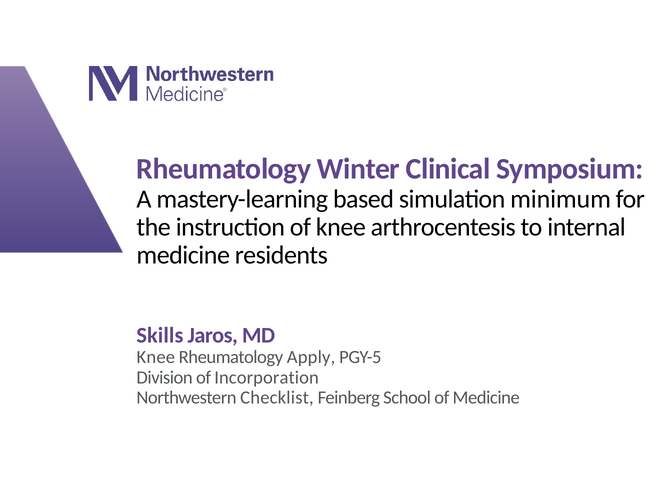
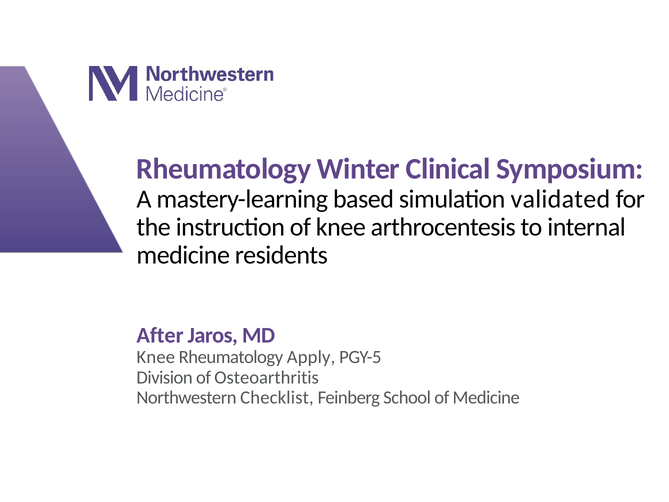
minimum: minimum -> validated (560, 199)
Skills: Skills -> After (160, 335)
Incorporation: Incorporation -> Osteoarthritis (267, 377)
